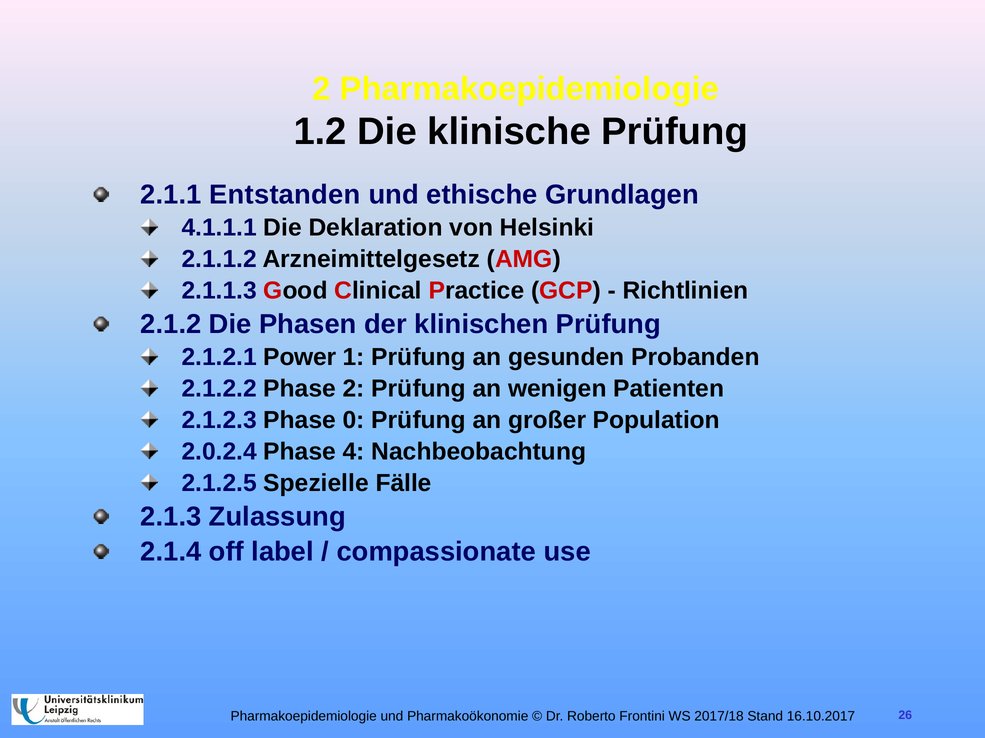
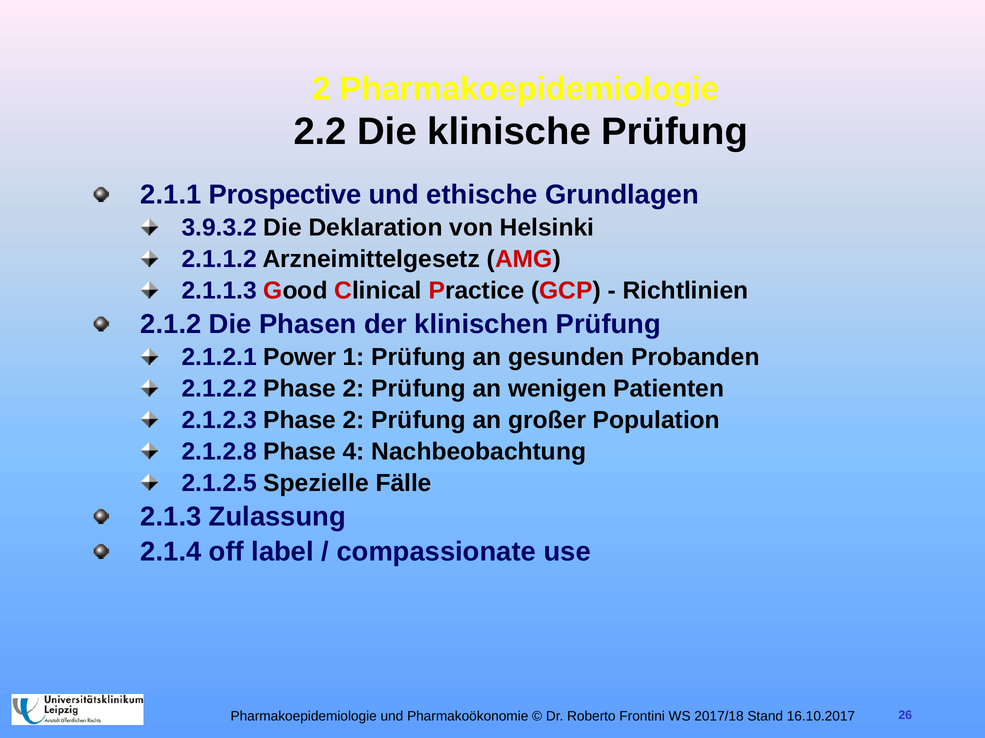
1.2: 1.2 -> 2.2 (320, 132)
Entstanden: Entstanden -> Prospective (285, 195)
4.1.1.1: 4.1.1.1 -> 3.9.3.2 (219, 228)
2.1.2.3 Phase 0: 0 -> 2 (354, 421)
2.0.2.4: 2.0.2.4 -> 2.1.2.8 (219, 452)
